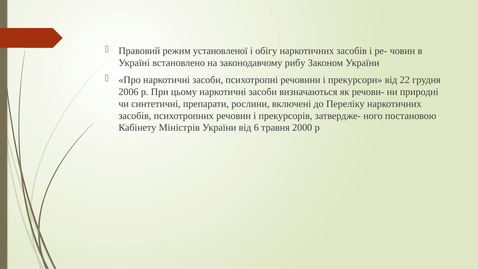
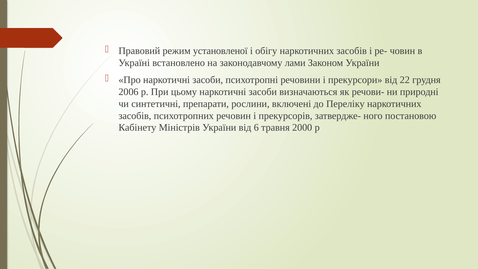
рибу: рибу -> лами (295, 63)
